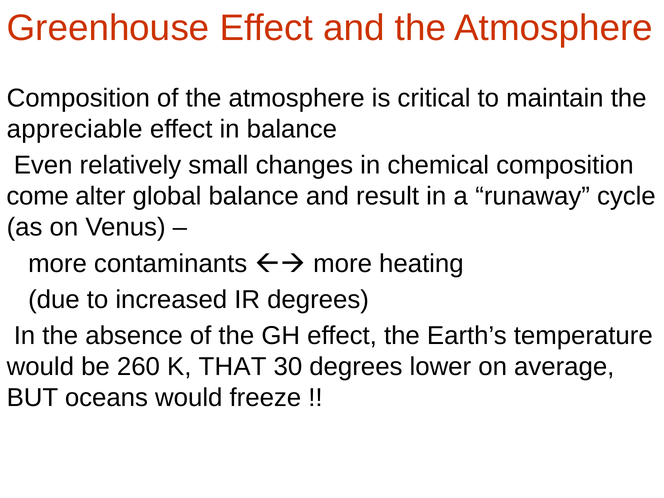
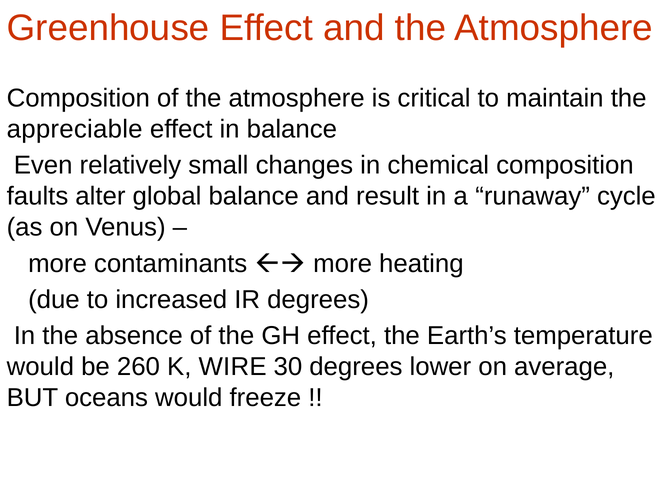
come: come -> faults (37, 196)
THAT: THAT -> WIRE (233, 367)
